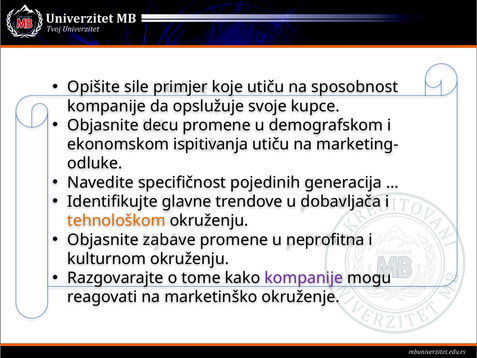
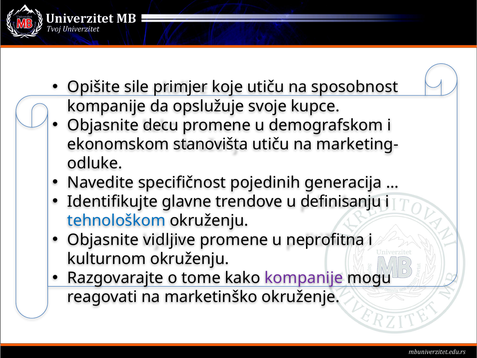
ispitivanja: ispitivanja -> stanovišta (211, 144)
dobavljača: dobavljača -> definisanju (341, 201)
tehnološkom colour: orange -> blue (116, 221)
zabave: zabave -> vidljive (169, 240)
